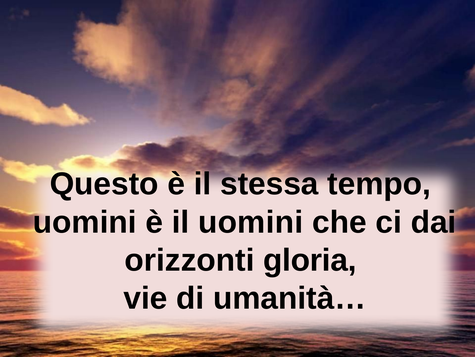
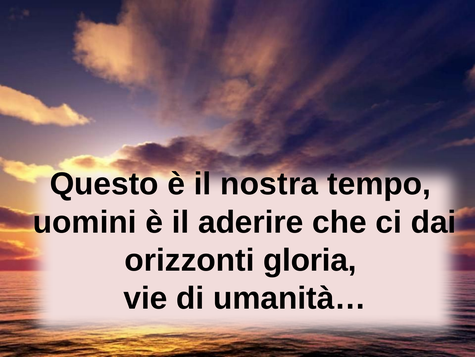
stessa: stessa -> nostra (269, 184)
il uomini: uomini -> aderire (251, 222)
